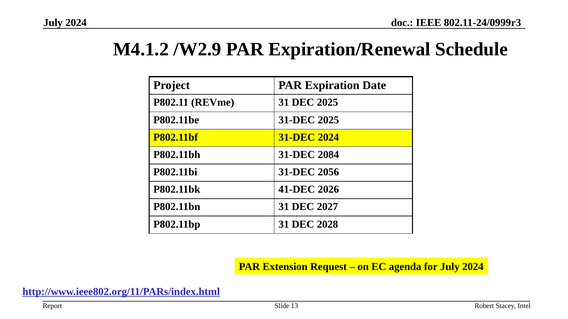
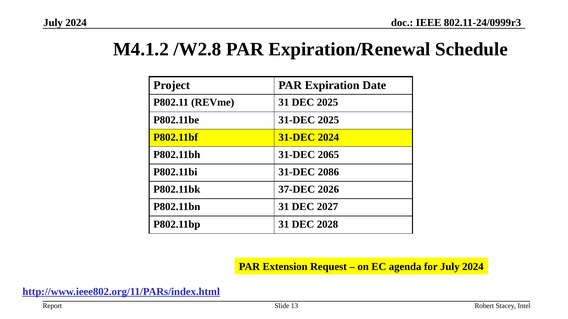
/W2.9: /W2.9 -> /W2.8 (197, 49)
2084: 2084 -> 2065 (328, 155)
2056: 2056 -> 2086 (328, 172)
41-DEC: 41-DEC -> 37-DEC (297, 190)
